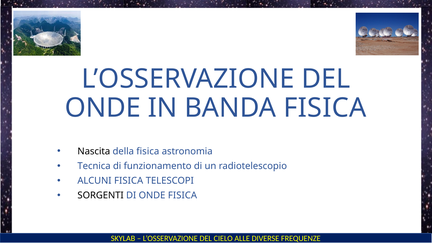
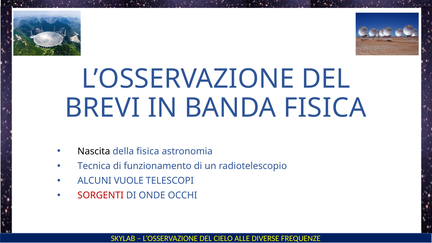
ONDE: ONDE -> BREVI (103, 108)
ALCUNI FISICA: FISICA -> VUOLE (129, 181)
SORGENTI colour: black -> red (101, 195)
ONDE FISICA: FISICA -> OCCHI (183, 195)
